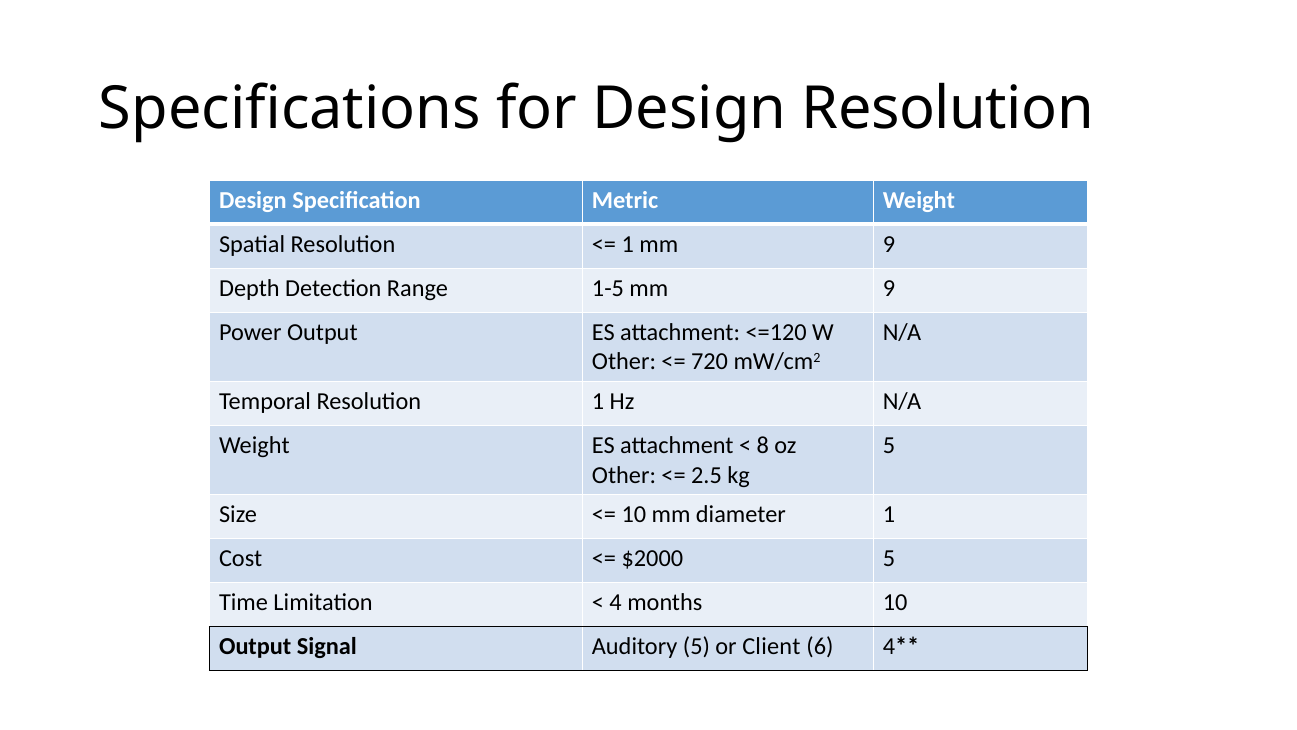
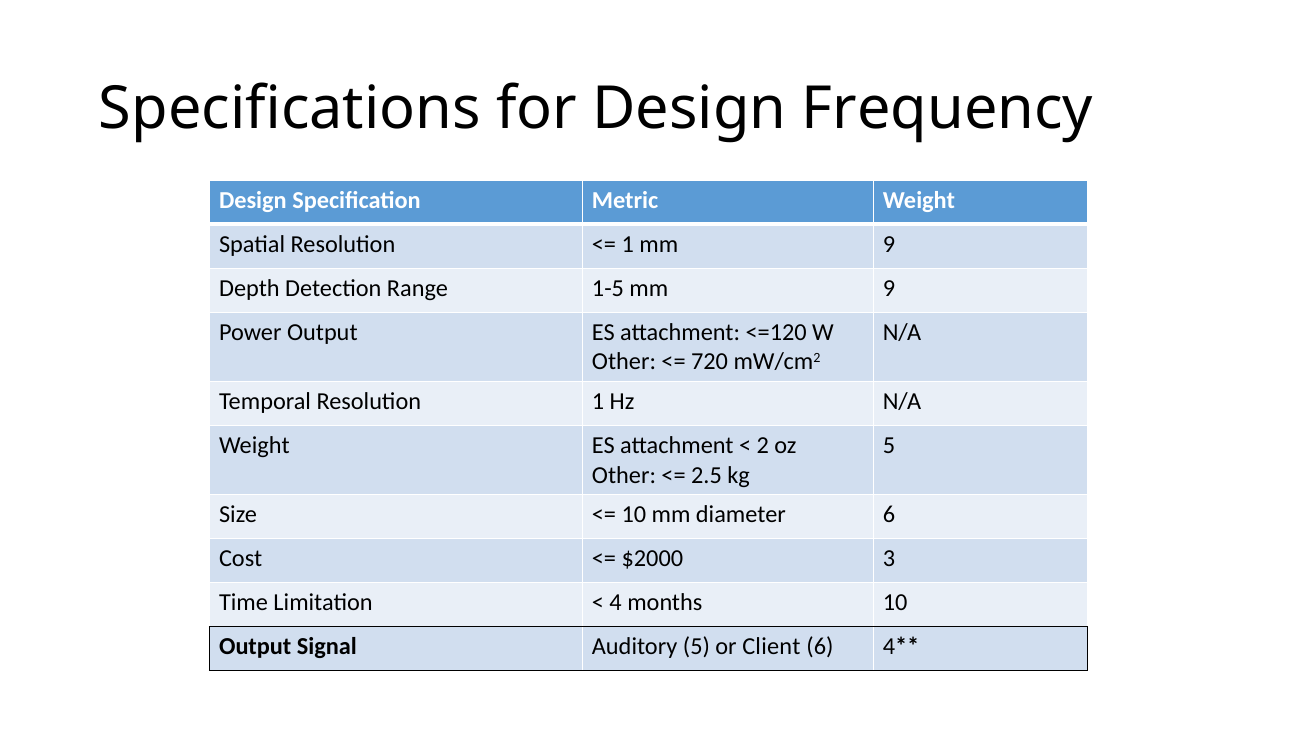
Design Resolution: Resolution -> Frequency (948, 109)
8: 8 -> 2 (763, 445)
diameter 1: 1 -> 6 (889, 514)
$2000 5: 5 -> 3 (889, 558)
